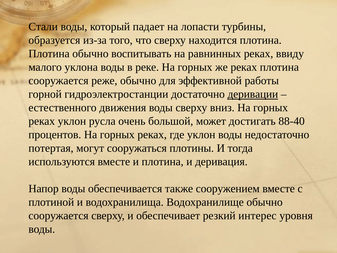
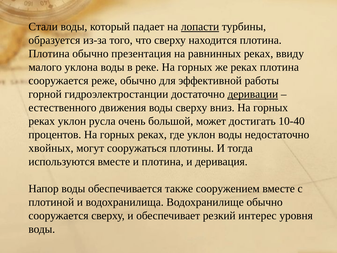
лопасти underline: none -> present (200, 27)
воспитывать: воспитывать -> презентация (141, 54)
88-40: 88-40 -> 10-40 (292, 121)
потертая: потертая -> хвойных (51, 148)
